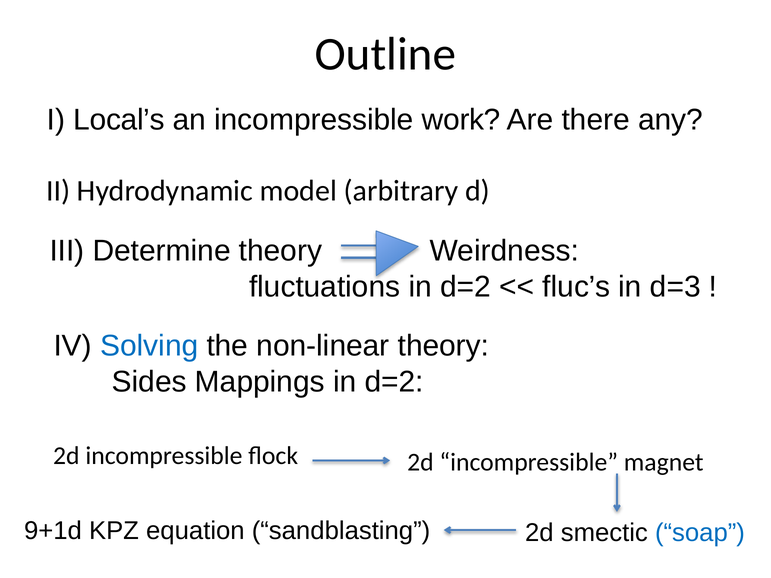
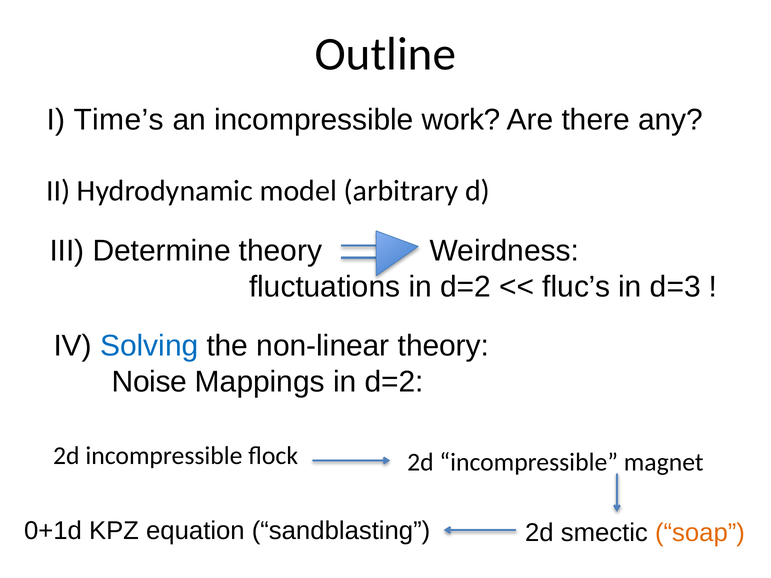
Local’s: Local’s -> Time’s (119, 120)
Sides: Sides -> Noise (149, 382)
9+1d: 9+1d -> 0+1d (53, 531)
soap colour: blue -> orange (700, 533)
